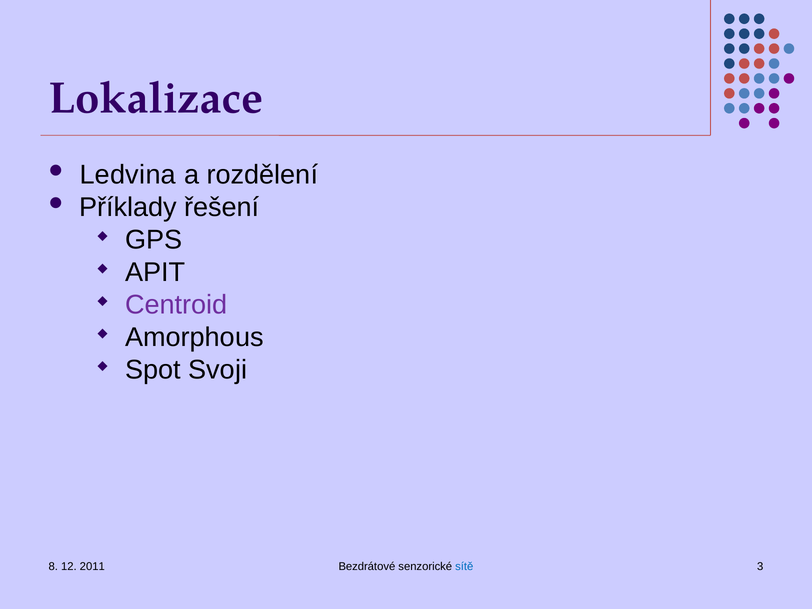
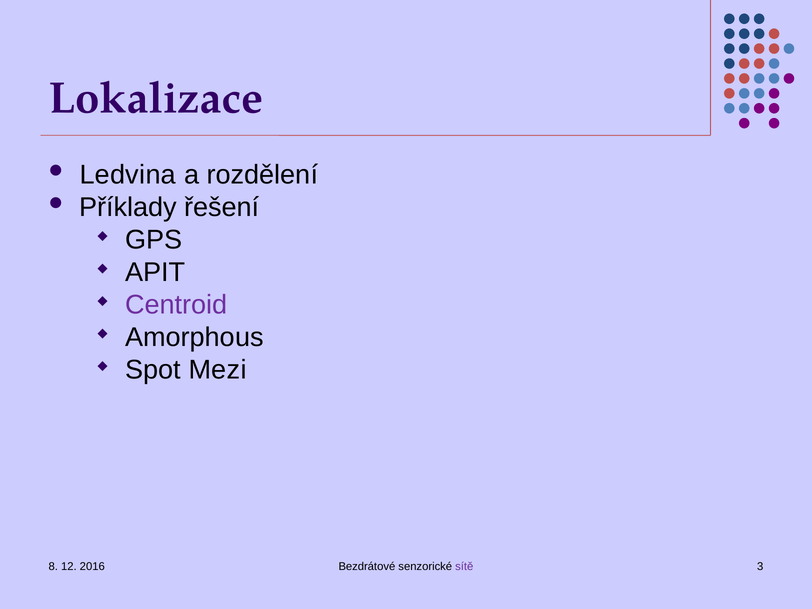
Svoji: Svoji -> Mezi (218, 370)
2011: 2011 -> 2016 (92, 566)
sítě colour: blue -> purple (464, 566)
